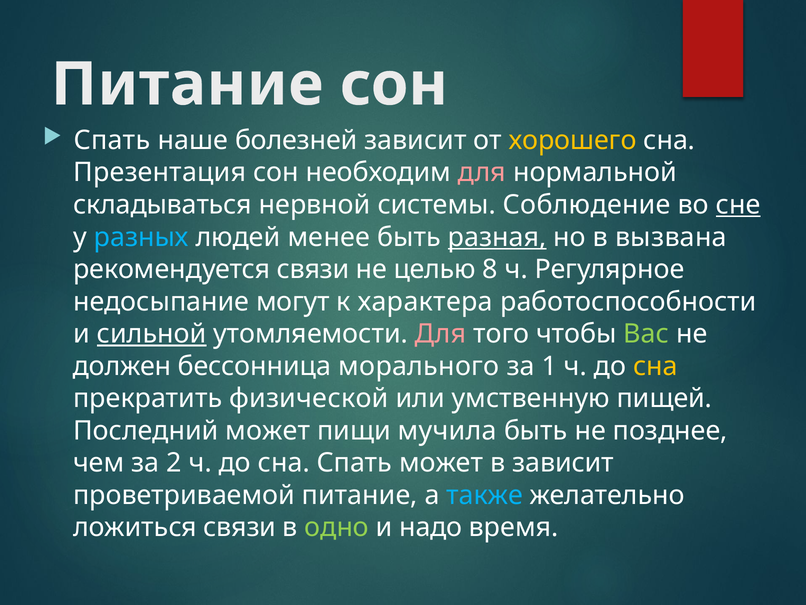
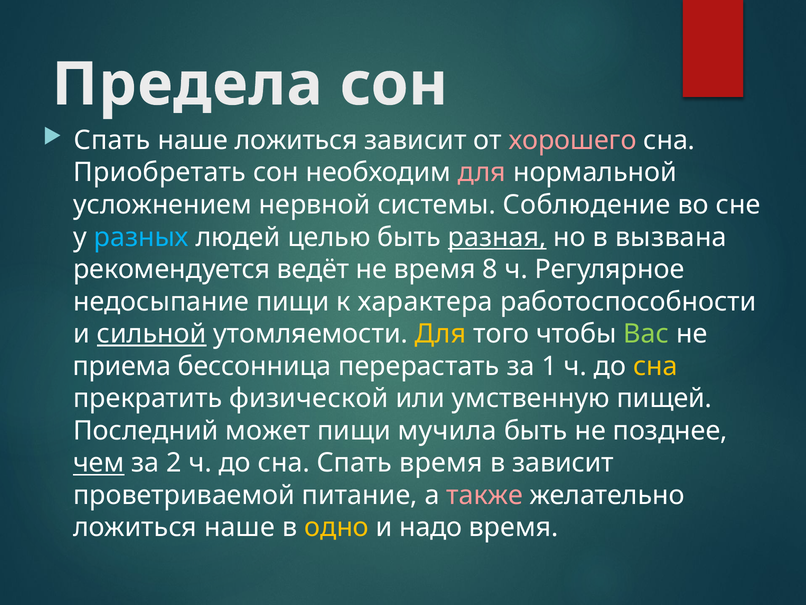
Питание: Питание -> Предела (187, 84)
наше болезней: болезней -> ложиться (296, 140)
хорошего colour: yellow -> pink (573, 140)
Презентация: Презентация -> Приобретать (160, 172)
складываться: складываться -> усложнением (162, 205)
сне underline: present -> none (738, 205)
менее: менее -> целью (329, 237)
рекомендуется связи: связи -> ведёт (313, 269)
не целью: целью -> время (435, 269)
недосыпание могут: могут -> пищи (293, 301)
Для colour: pink -> yellow (441, 334)
должен: должен -> приема (122, 366)
морального: морального -> перерастать (419, 366)
чем underline: none -> present (99, 463)
Спать может: может -> время (441, 463)
также colour: light blue -> pink (485, 495)
ложиться связи: связи -> наше (240, 527)
одно colour: light green -> yellow (337, 527)
